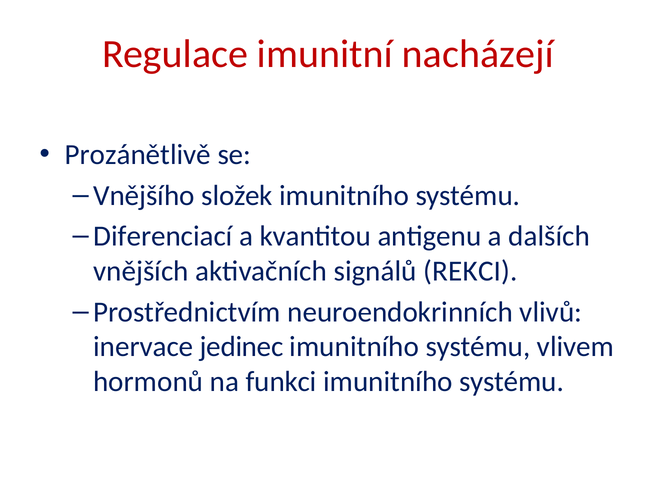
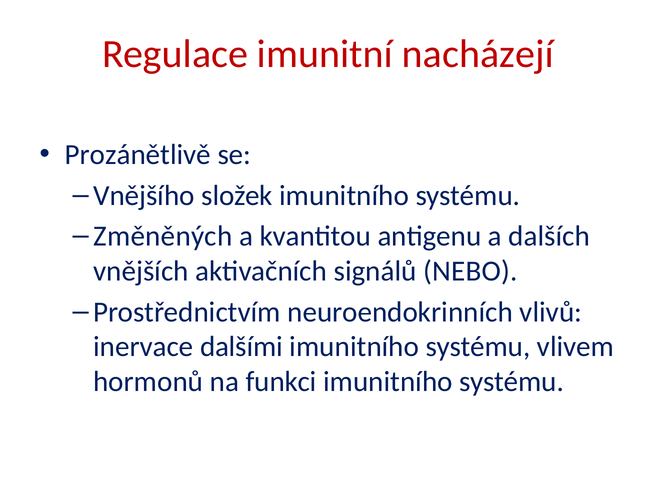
Diferenciací: Diferenciací -> Změněných (163, 236)
REKCI: REKCI -> NEBO (470, 271)
jedinec: jedinec -> dalšími (242, 347)
